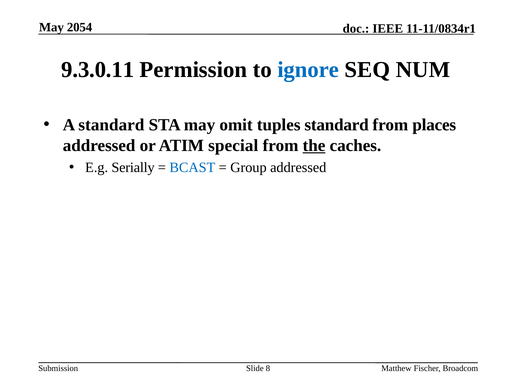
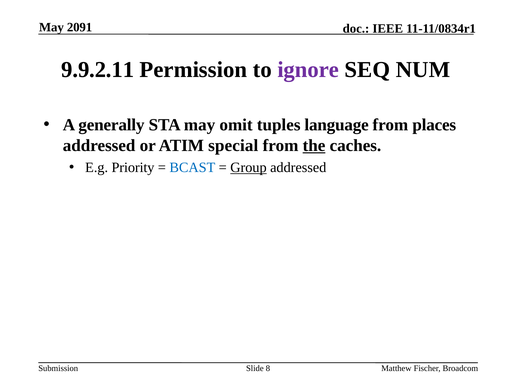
2054: 2054 -> 2091 (80, 27)
9.3.0.11: 9.3.0.11 -> 9.9.2.11 (98, 70)
ignore colour: blue -> purple (308, 70)
A standard: standard -> generally (111, 125)
tuples standard: standard -> language (337, 125)
Serially: Serially -> Priority (133, 168)
Group underline: none -> present (248, 168)
